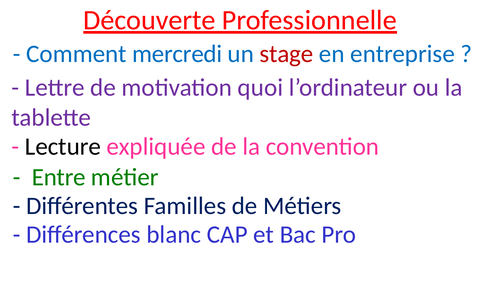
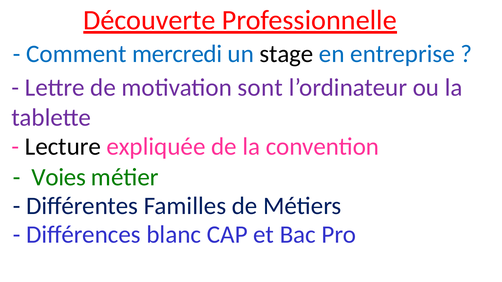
stage colour: red -> black (286, 54)
motivation quoi: quoi -> sont (260, 88)
Entre: Entre -> Voies (59, 178)
